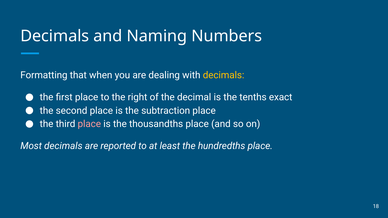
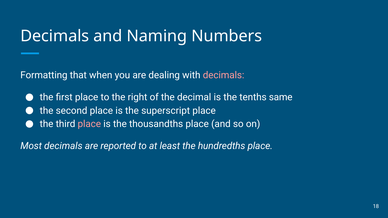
decimals colour: yellow -> pink (224, 75)
exact: exact -> same (281, 97)
subtraction: subtraction -> superscript (166, 111)
